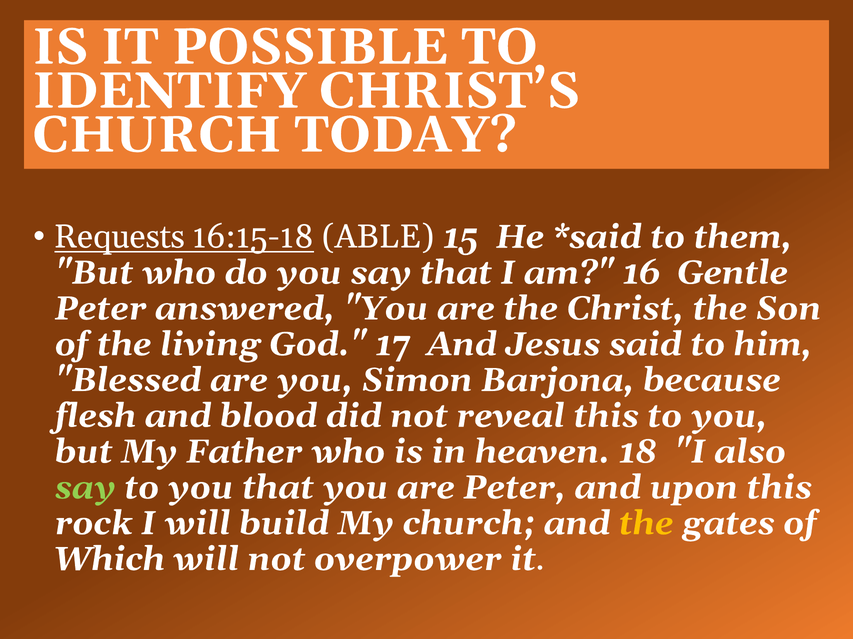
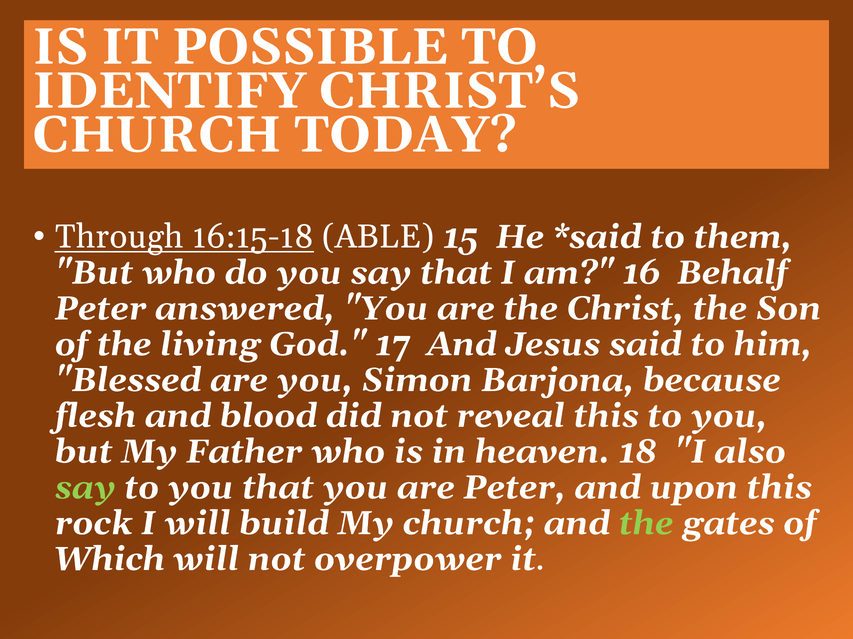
Requests: Requests -> Through (119, 237)
Gentle: Gentle -> Behalf (732, 273)
the colour: yellow -> light green (646, 524)
